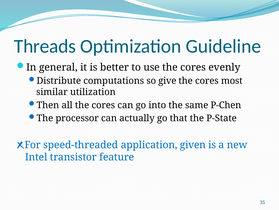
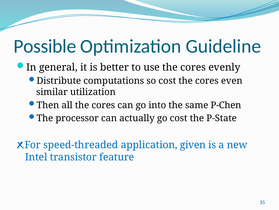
Threads: Threads -> Possible (45, 46)
so give: give -> cost (167, 81)
most: most -> even (232, 81)
go that: that -> cost (179, 118)
